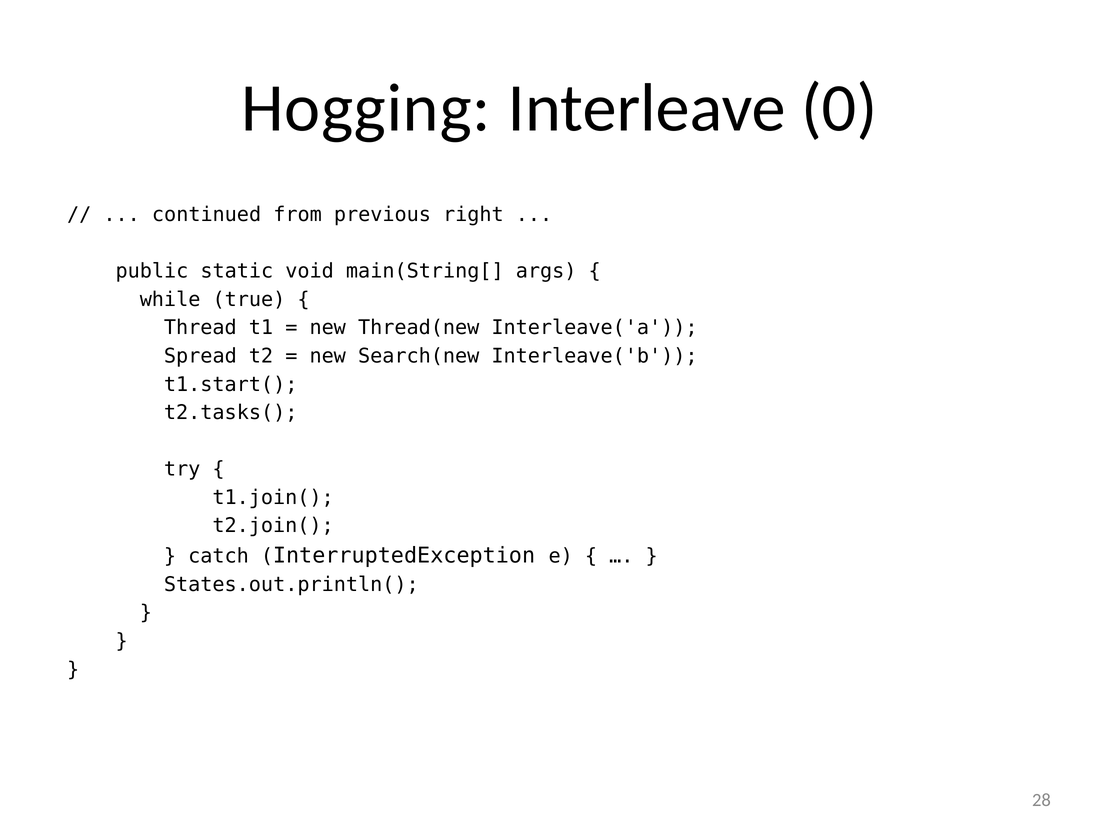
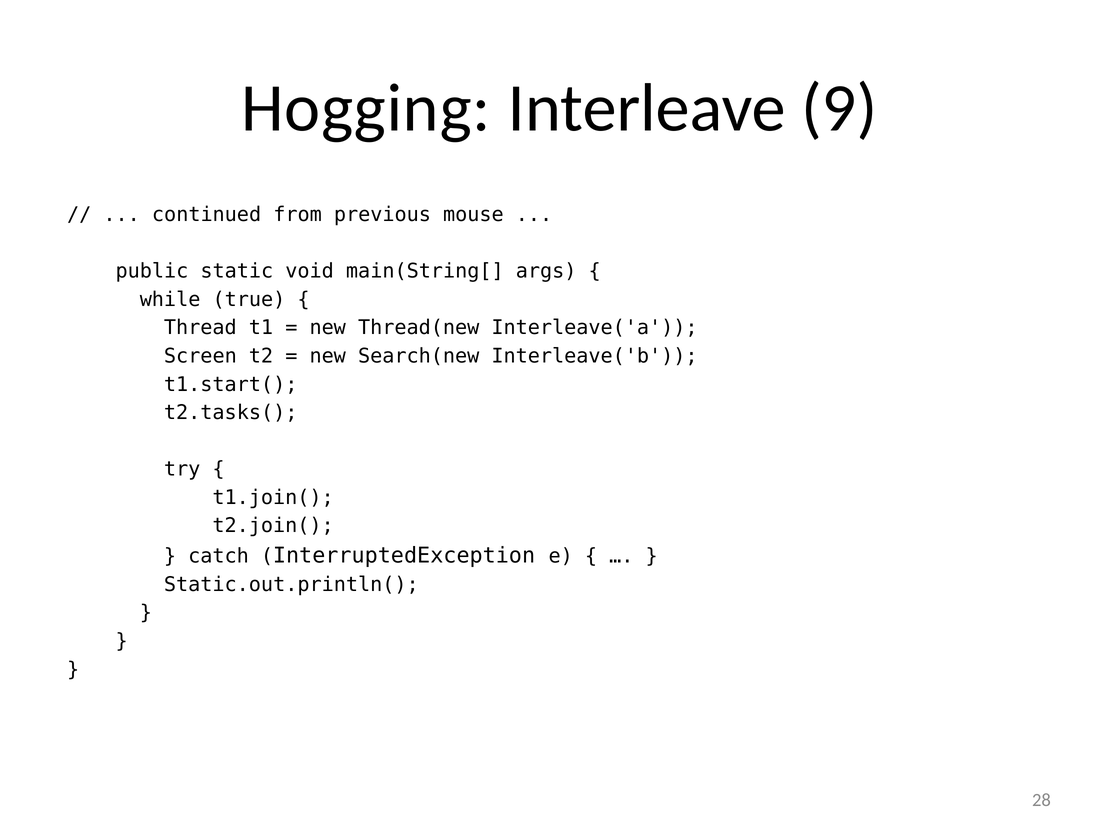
0: 0 -> 9 (839, 108)
right: right -> mouse (473, 215)
Spread: Spread -> Screen (200, 356)
States.out.println(: States.out.println( -> Static.out.println( (291, 585)
